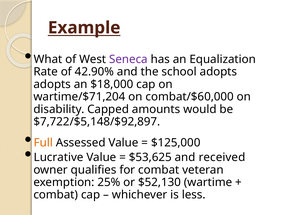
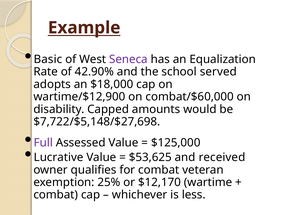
What: What -> Basic (48, 59)
school adopts: adopts -> served (218, 72)
wartime/$71,204: wartime/$71,204 -> wartime/$12,900 (79, 97)
$7,722/$5,148/$92,897: $7,722/$5,148/$92,897 -> $7,722/$5,148/$27,698 (97, 122)
Full colour: orange -> purple (43, 143)
$52,130: $52,130 -> $12,170 (159, 183)
